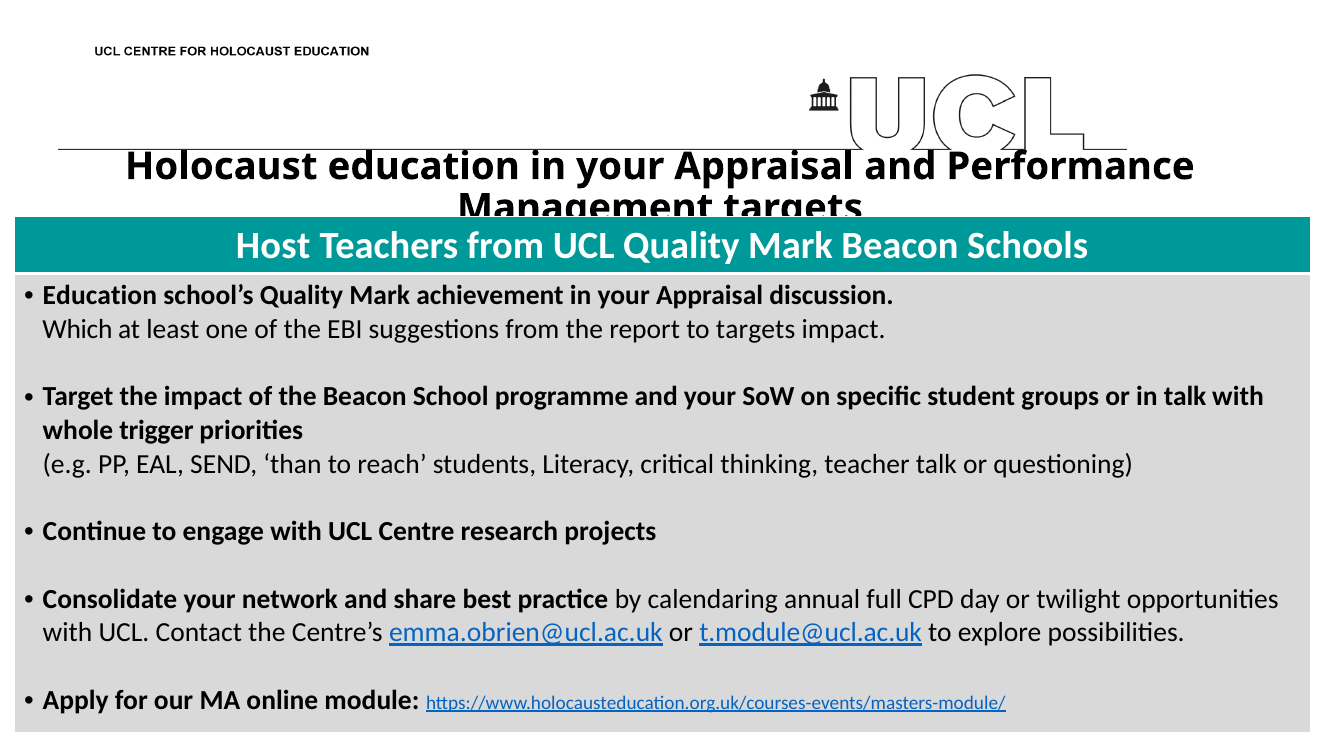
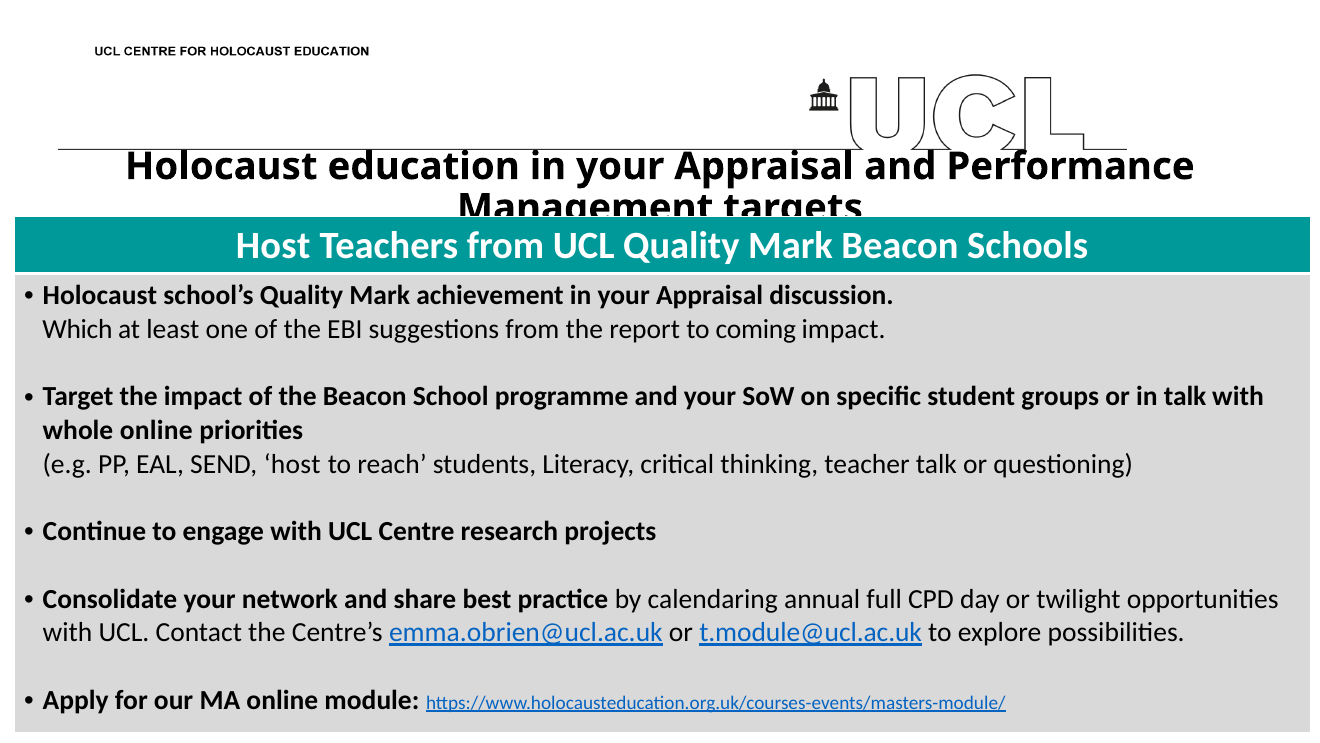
Education: Education -> Holocaust (100, 296)
to targets: targets -> coming (756, 329)
whole trigger: trigger -> online (156, 430)
SEND than: than -> host (292, 464)
